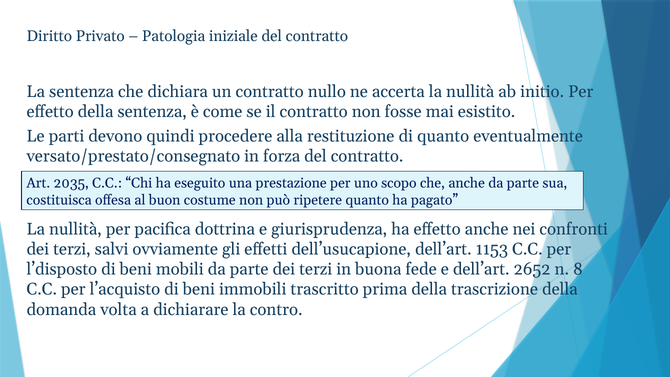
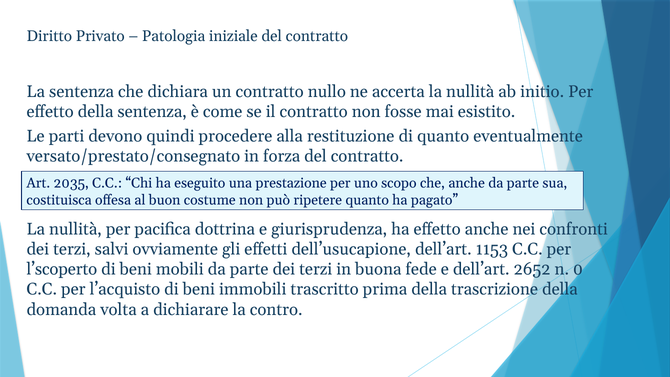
l’disposto: l’disposto -> l’scoperto (62, 269)
8: 8 -> 0 (578, 269)
